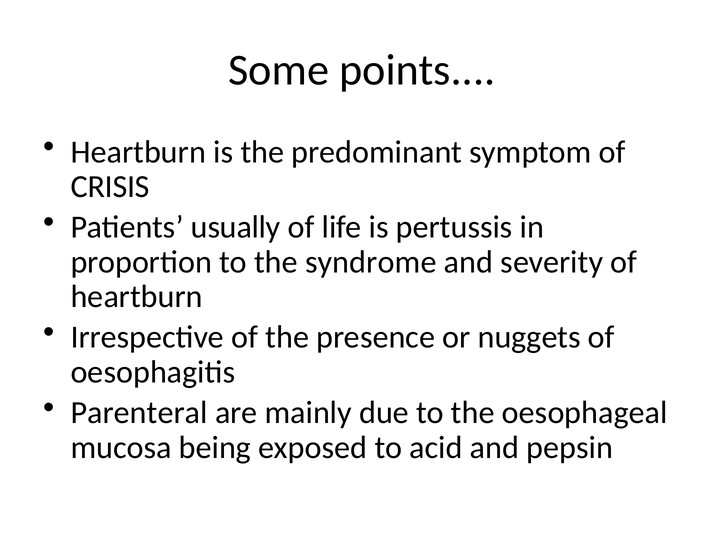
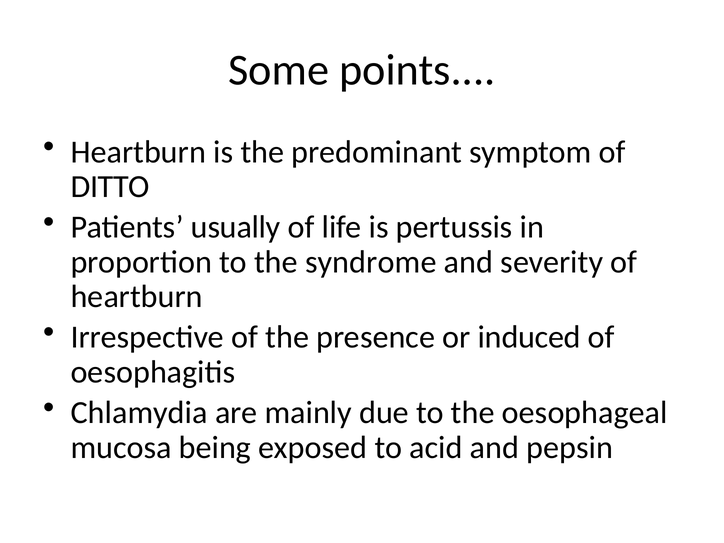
CRISIS: CRISIS -> DITTO (110, 187)
nuggets: nuggets -> induced (529, 337)
Parenteral: Parenteral -> Chlamydia (139, 413)
